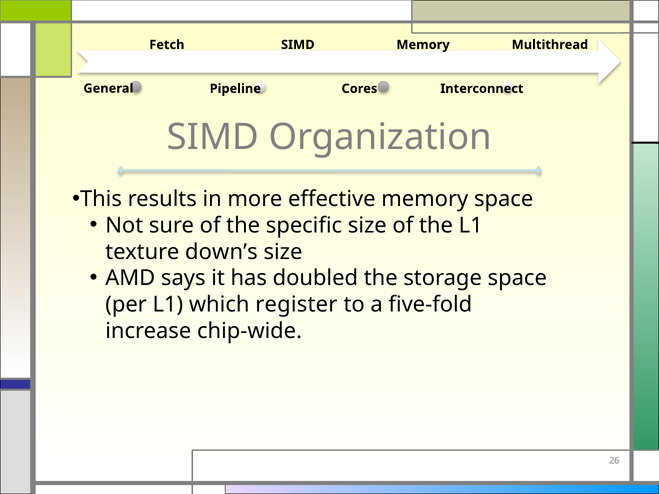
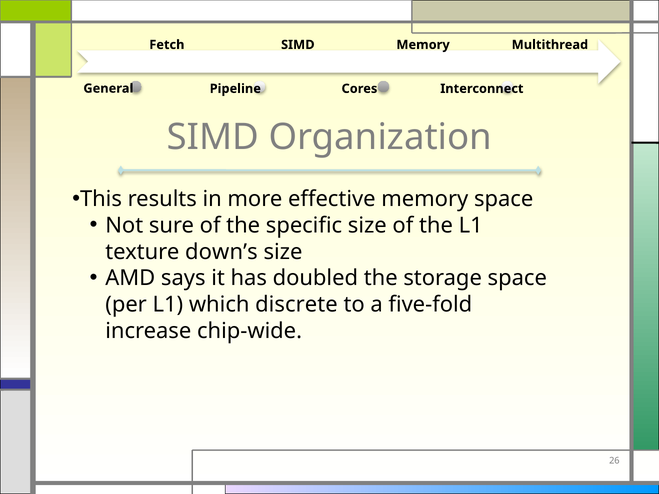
register: register -> discrete (296, 305)
